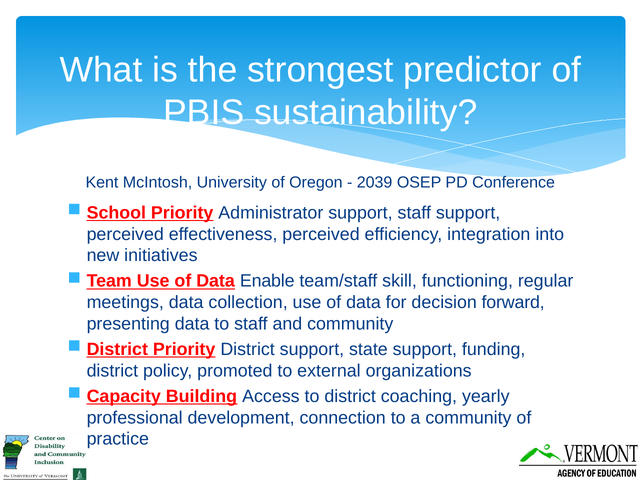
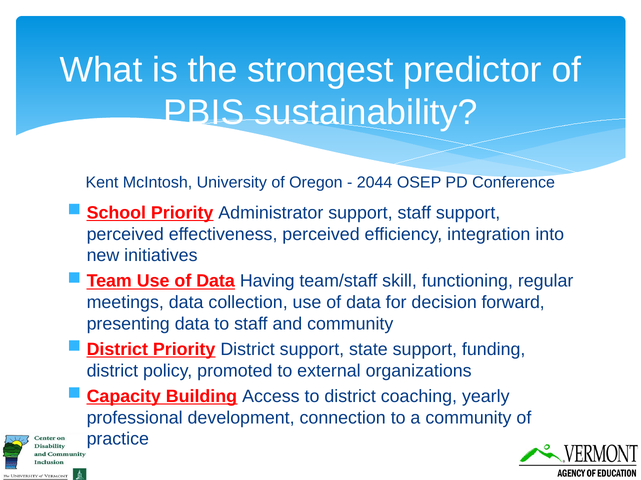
2039: 2039 -> 2044 (375, 183)
Enable: Enable -> Having (267, 282)
